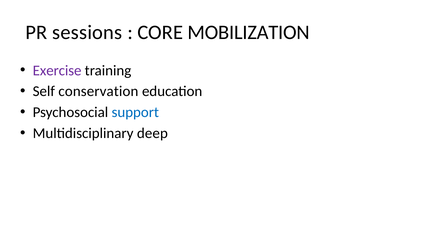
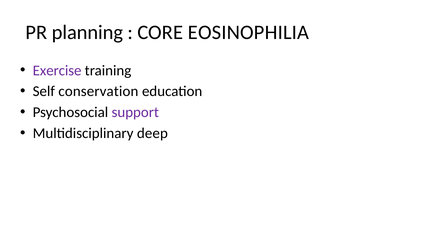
sessions: sessions -> planning (87, 32)
MOBILIZATION: MOBILIZATION -> EOSINOPHILIA (248, 32)
support colour: blue -> purple (135, 112)
